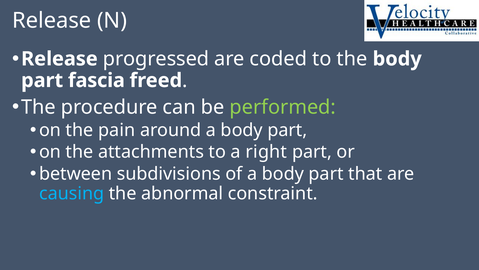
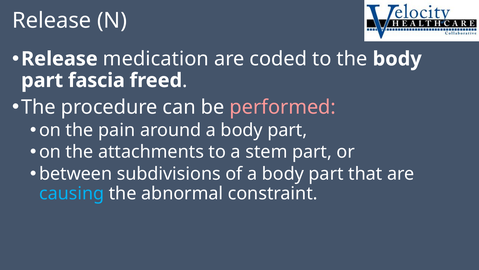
progressed: progressed -> medication (156, 59)
performed colour: light green -> pink (283, 107)
right: right -> stem (266, 152)
